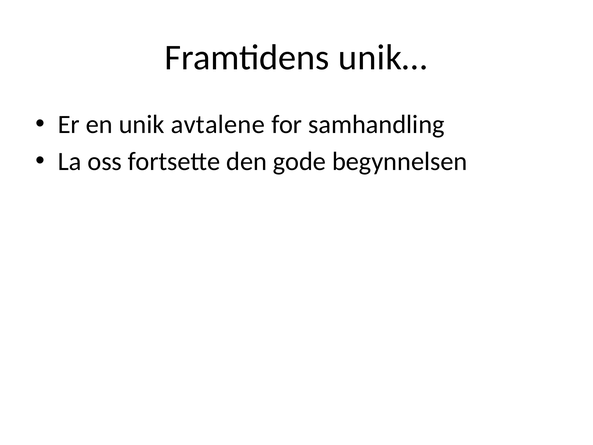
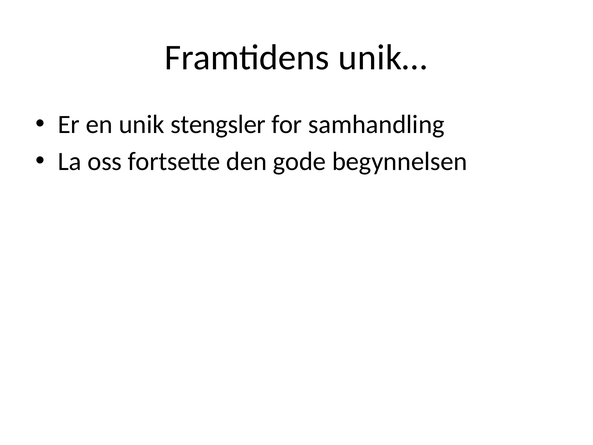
avtalene: avtalene -> stengsler (218, 124)
